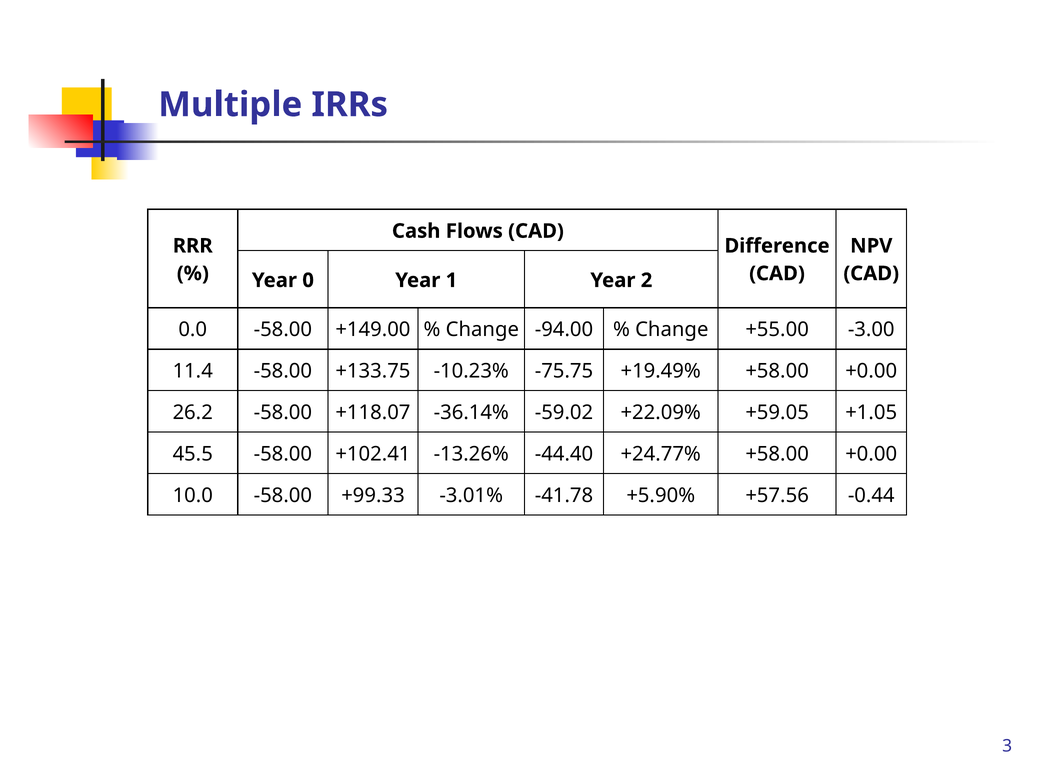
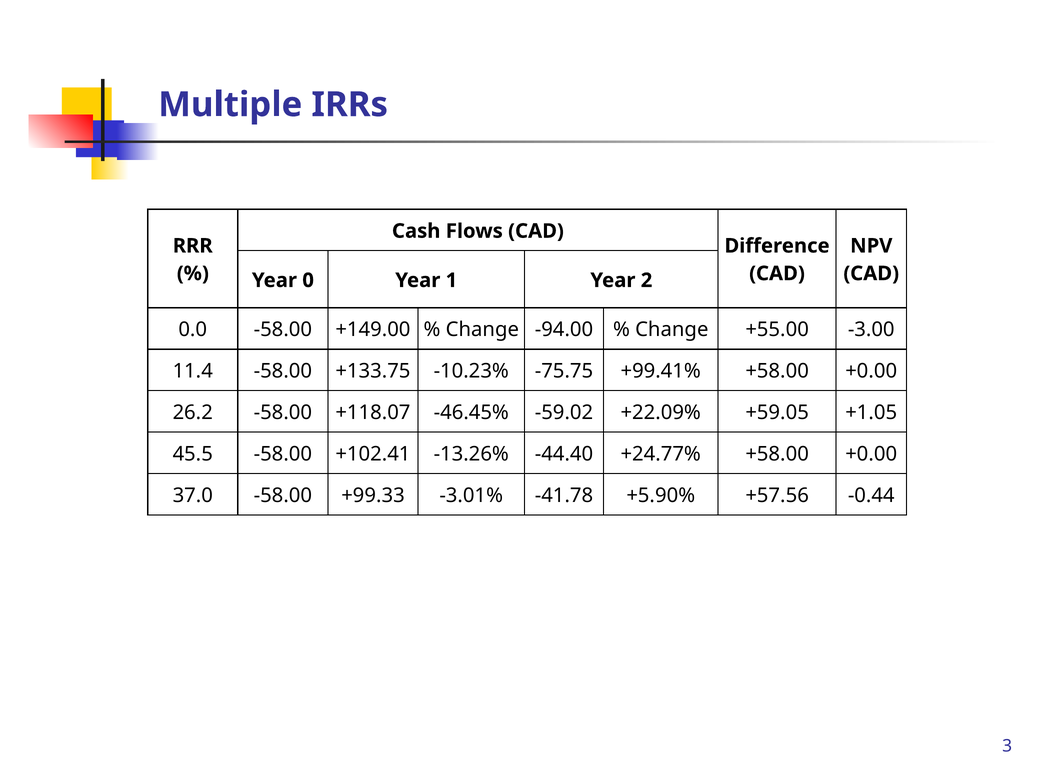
+19.49%: +19.49% -> +99.41% (661, 371)
-36.14%: -36.14% -> -46.45% (471, 413)
10.0: 10.0 -> 37.0 (193, 496)
